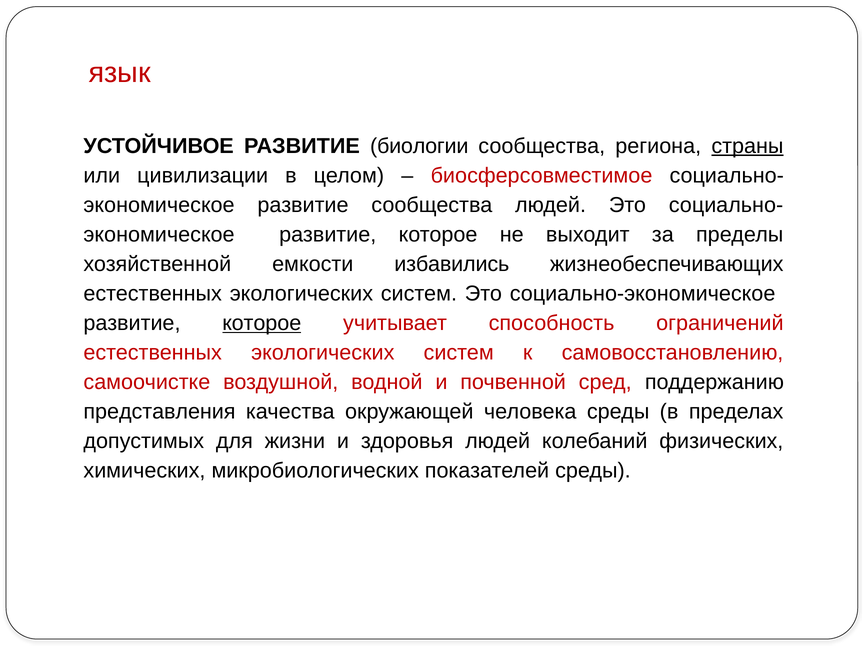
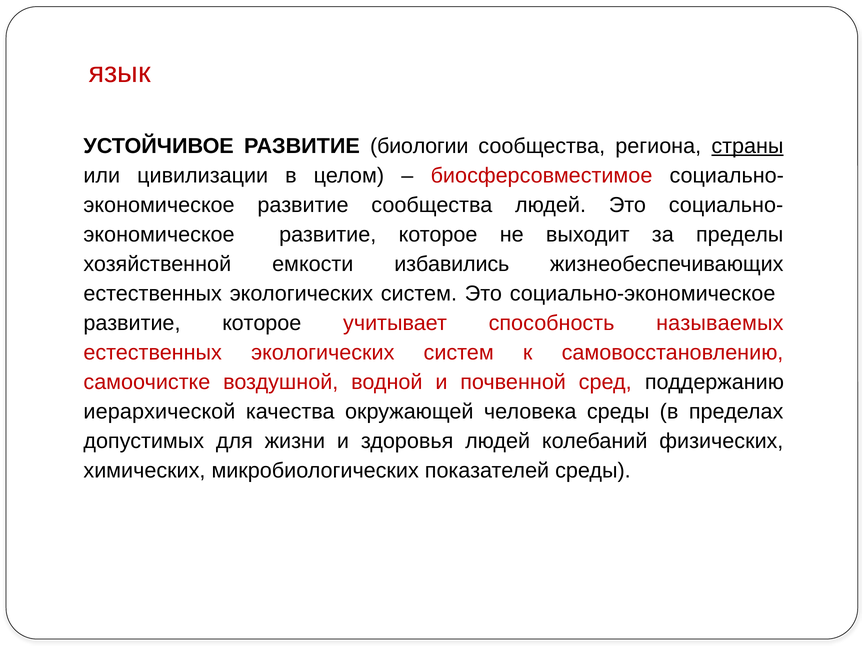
которое underline: present -> none (262, 323)
ограничений: ограничений -> называемых (720, 323)
представления: представления -> иерархической (159, 412)
